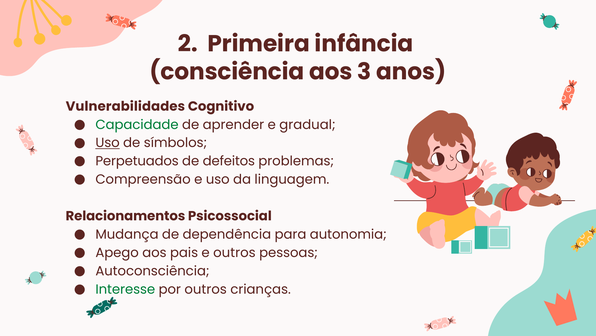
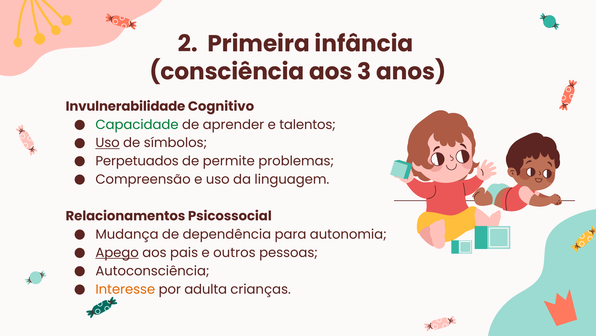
Vulnerabilidades: Vulnerabilidades -> Invulnerabilidade (125, 106)
gradual: gradual -> talentos (307, 124)
defeitos: defeitos -> permite (229, 161)
Apego underline: none -> present (117, 252)
Interesse colour: green -> orange (125, 289)
por outros: outros -> adulta (206, 289)
